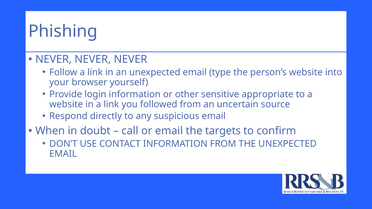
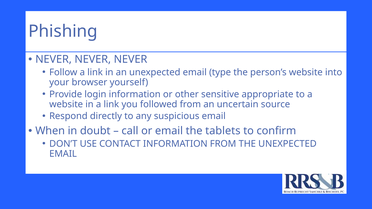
targets: targets -> tablets (223, 131)
